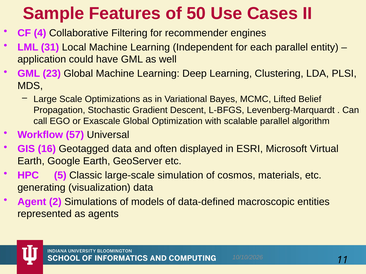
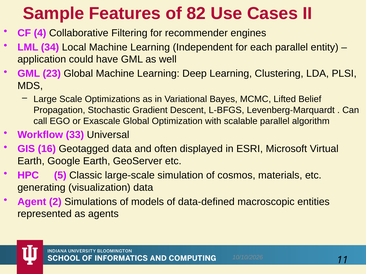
50: 50 -> 82 (196, 13)
31: 31 -> 34 (50, 47)
57: 57 -> 33 (75, 135)
